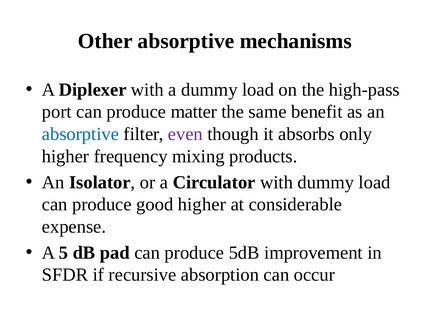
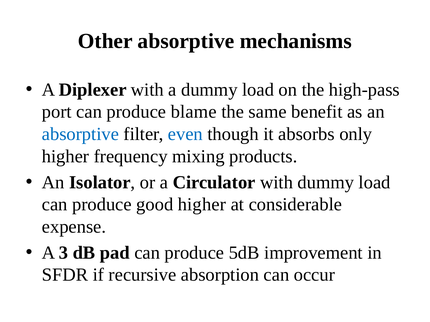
matter: matter -> blame (194, 112)
even colour: purple -> blue (185, 134)
5: 5 -> 3 (63, 253)
